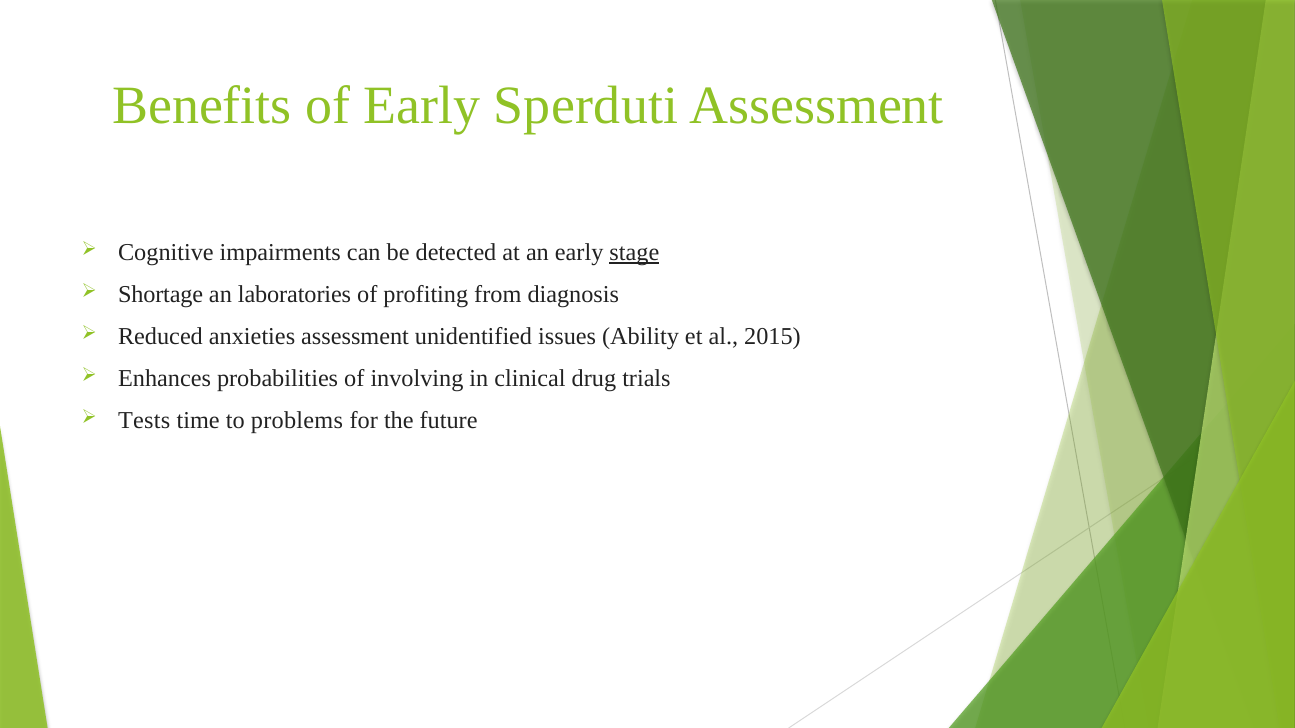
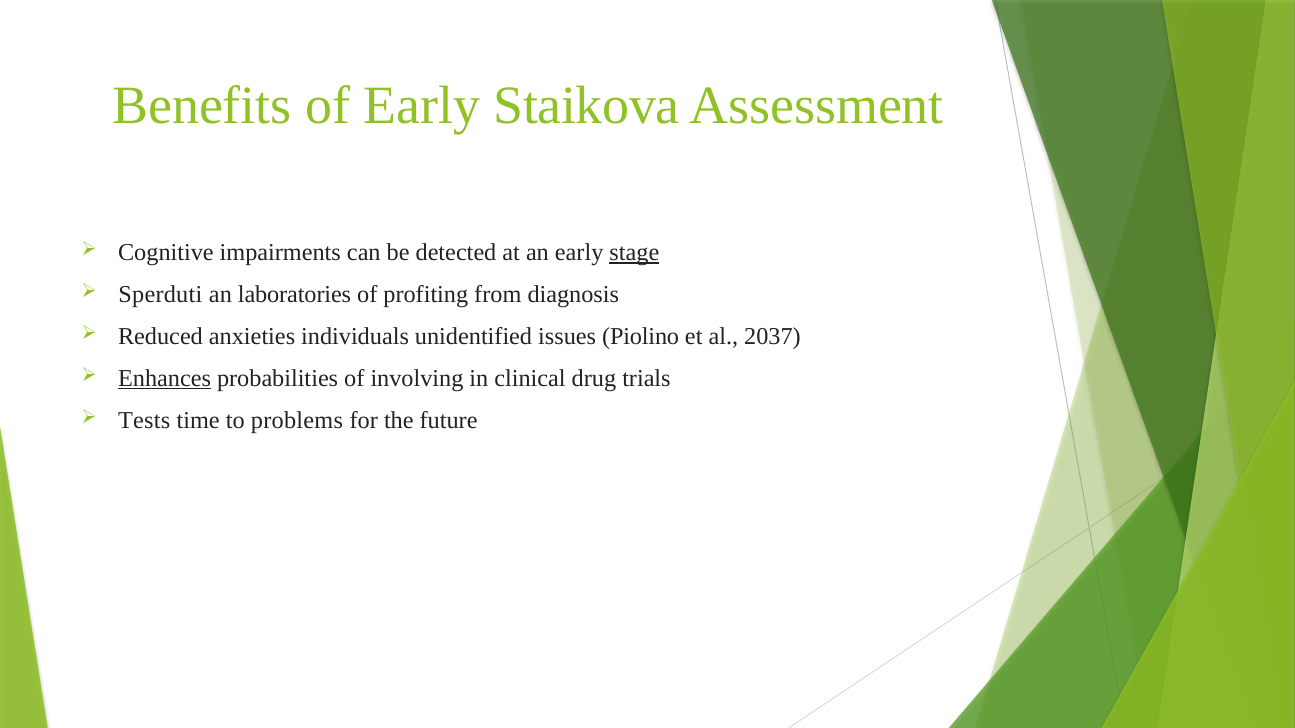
Sperduti: Sperduti -> Staikova (587, 106)
Shortage: Shortage -> Sperduti (160, 295)
anxieties assessment: assessment -> individuals (355, 337)
Ability: Ability -> Piolino (641, 337)
2015: 2015 -> 2037 (772, 337)
Enhances underline: none -> present (165, 378)
